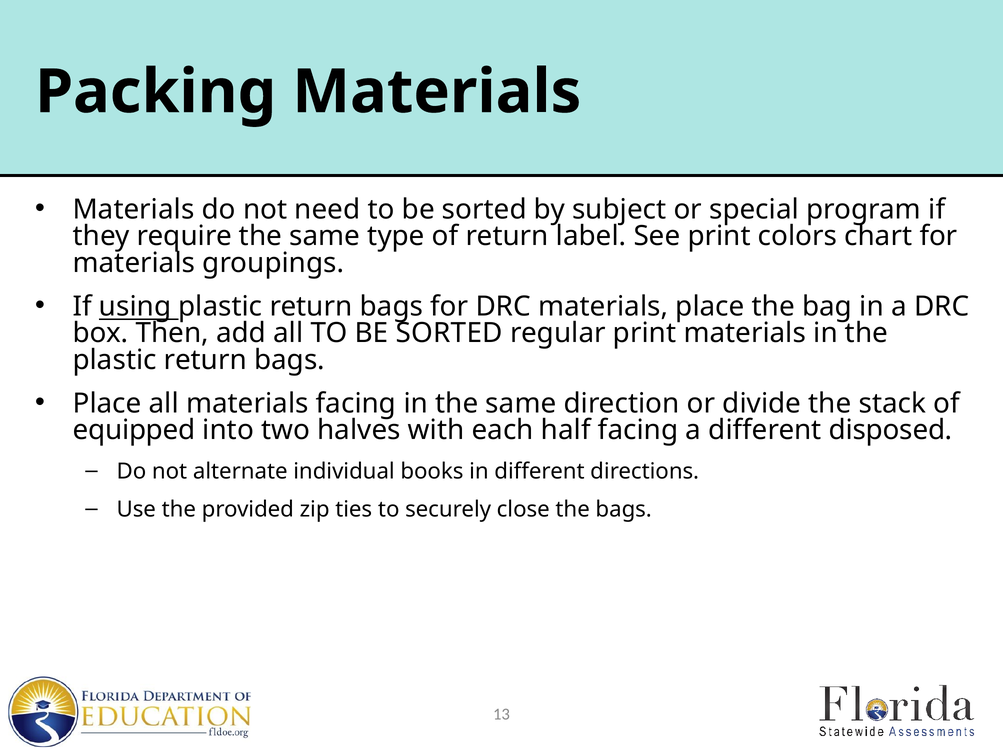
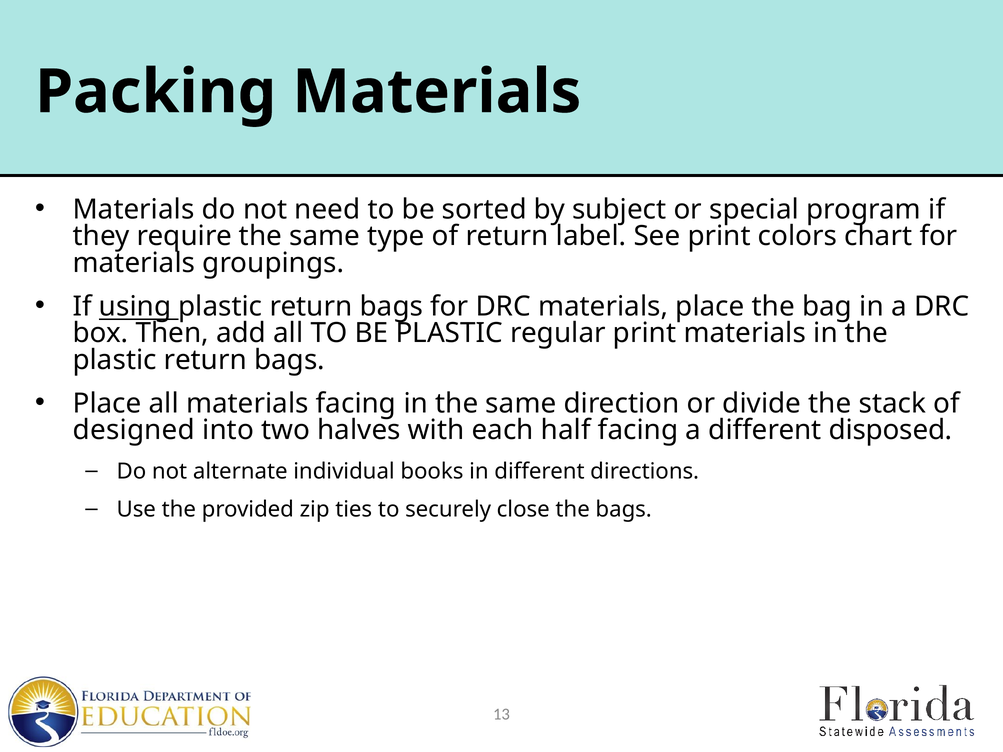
all TO BE SORTED: SORTED -> PLASTIC (449, 333)
equipped: equipped -> designed (134, 430)
